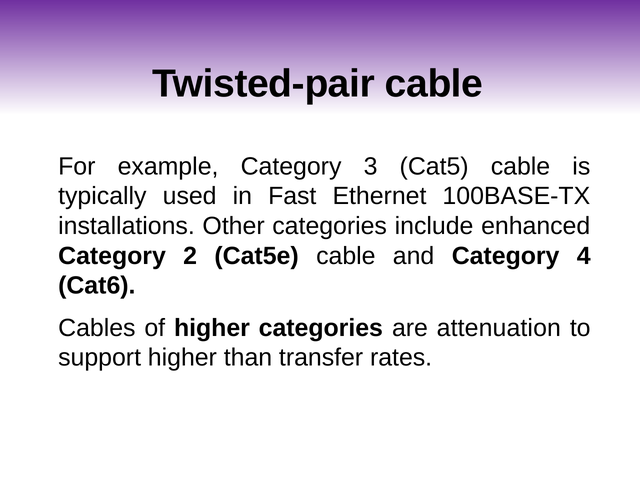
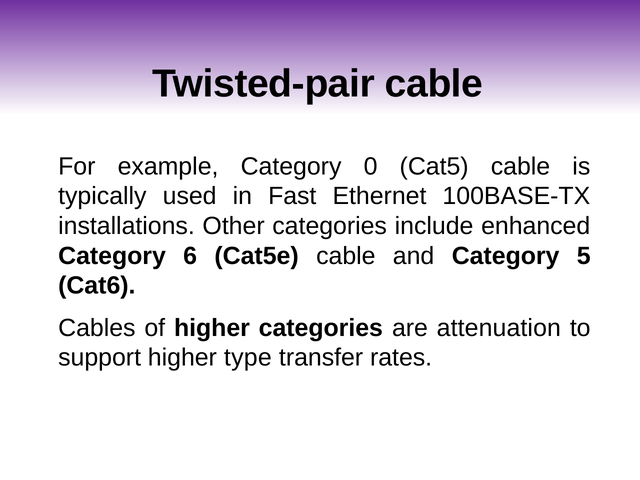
3: 3 -> 0 (371, 166)
2: 2 -> 6 (190, 256)
4: 4 -> 5 (584, 256)
than: than -> type (248, 358)
